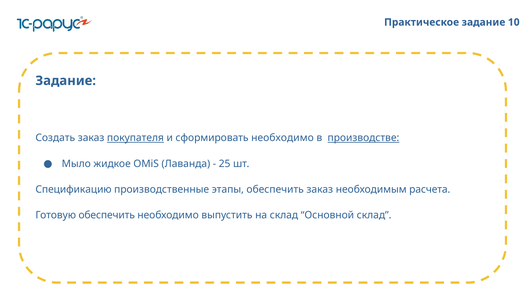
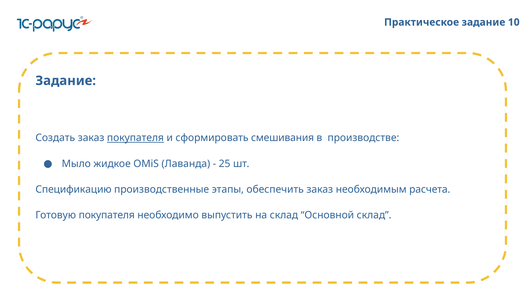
сформировать необходимо: необходимо -> смешивания (283, 138)
производстве underline: present -> none (363, 138)
Готовую обеспечить: обеспечить -> покупателя (107, 215)
